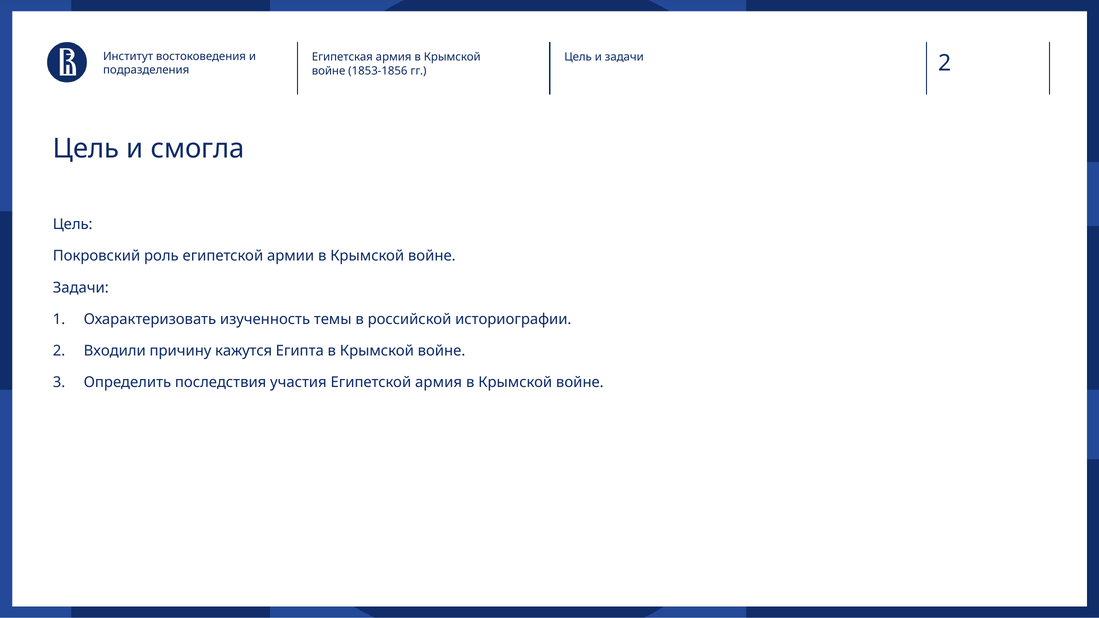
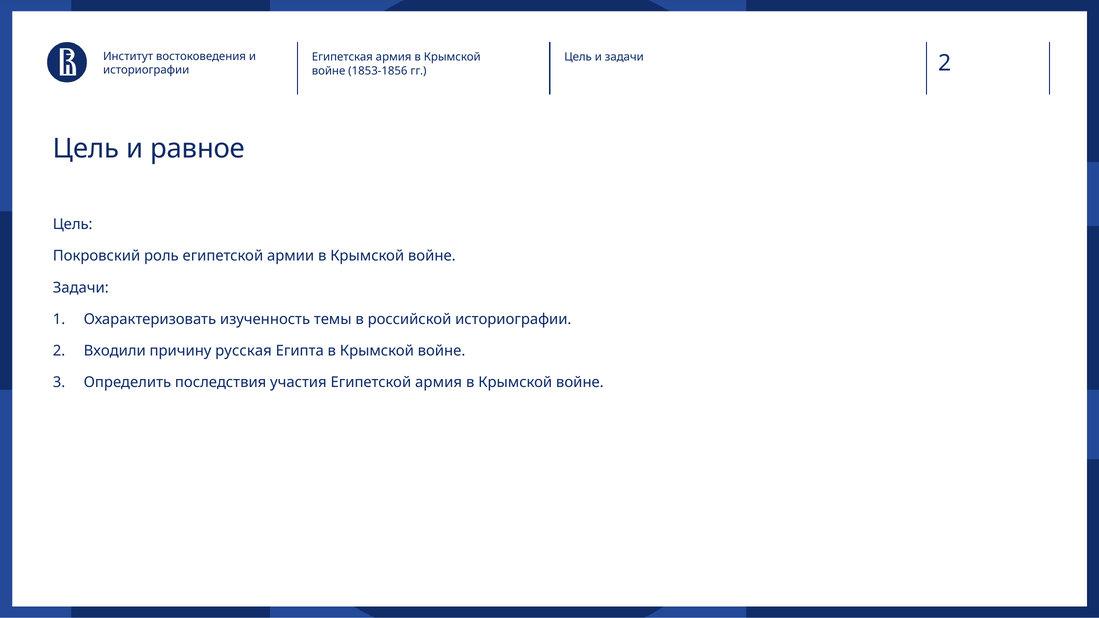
подразделения: подразделения -> историографии (146, 70)
смогла: смогла -> равное (198, 149)
кажутся: кажутся -> русская (244, 351)
